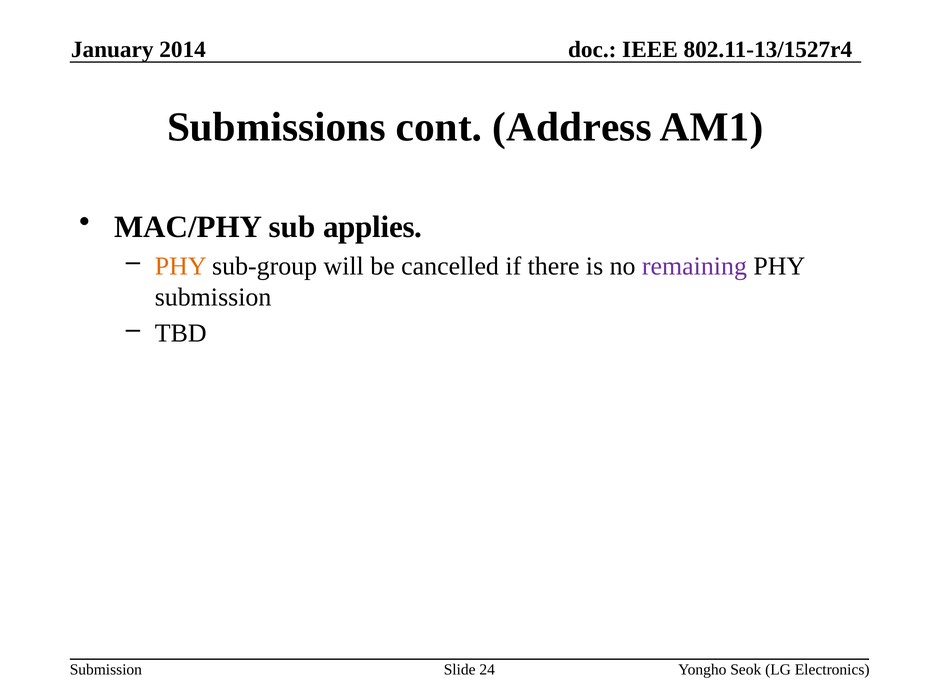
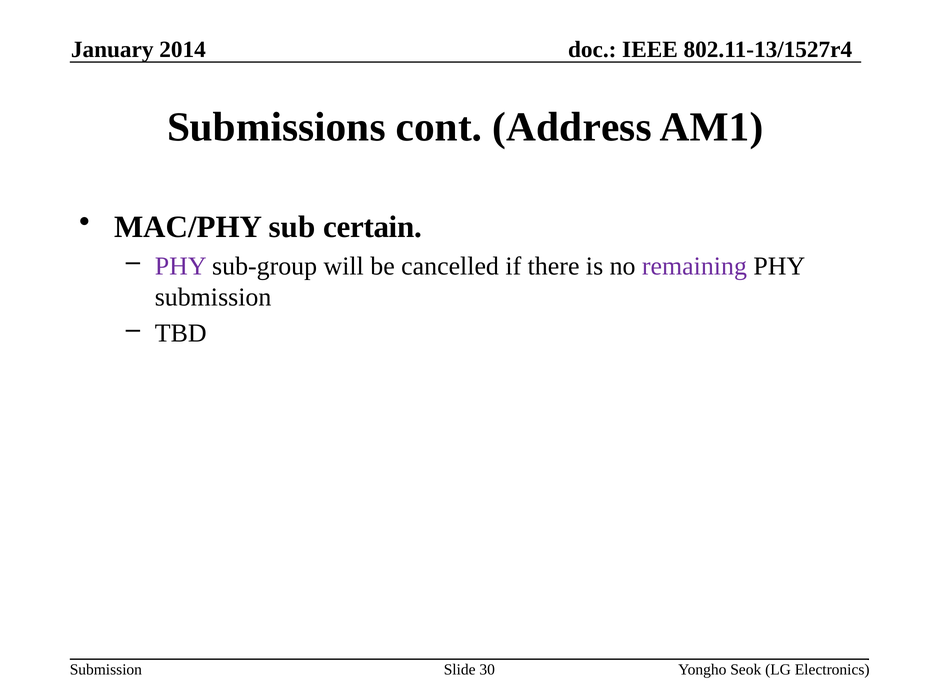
applies: applies -> certain (373, 227)
PHY colour: orange -> purple (181, 266)
24: 24 -> 30 (487, 670)
